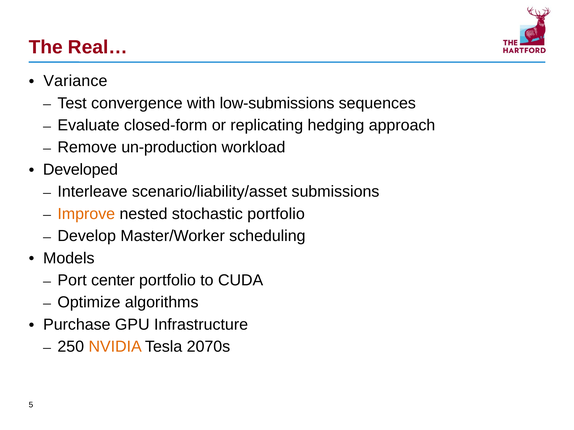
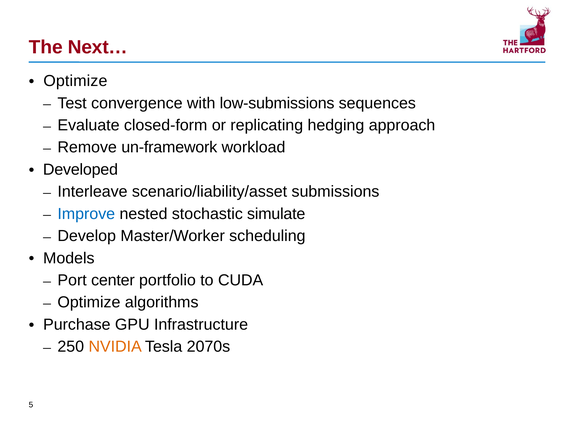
Real…: Real… -> Next… (98, 47)
Variance: Variance -> Optimize (75, 81)
un-production: un-production -> un-framework (169, 148)
Improve colour: orange -> blue (86, 214)
stochastic portfolio: portfolio -> simulate (276, 214)
